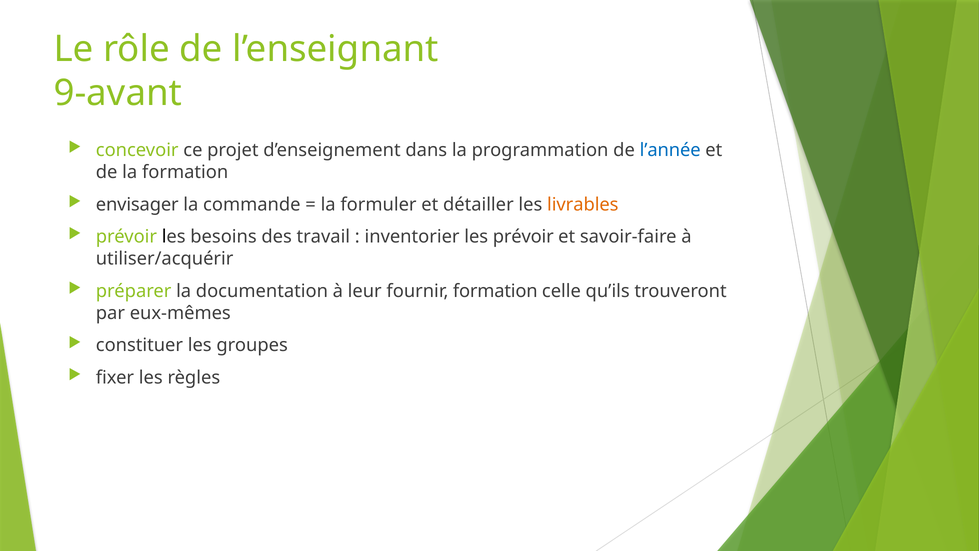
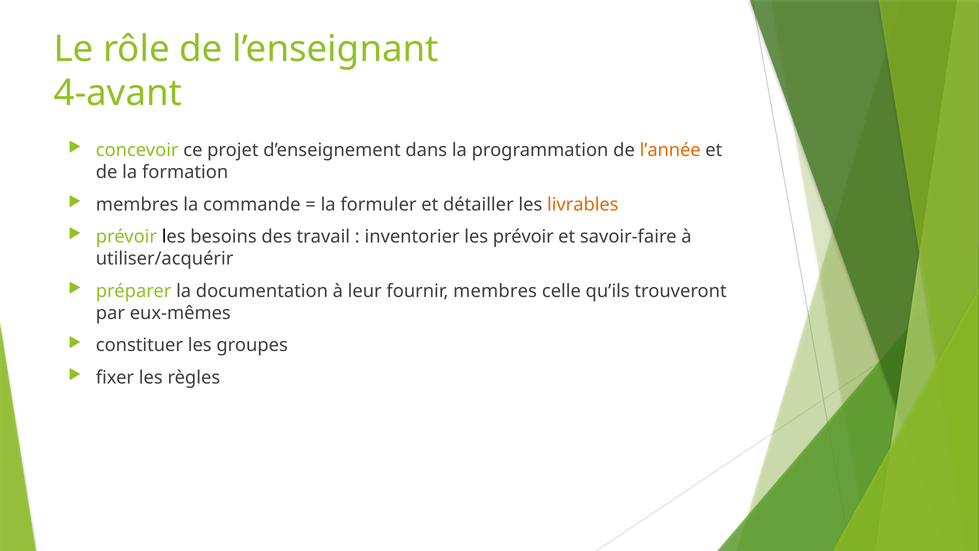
9-avant: 9-avant -> 4-avant (118, 93)
l’année colour: blue -> orange (670, 150)
envisager: envisager -> membres (137, 204)
fournir formation: formation -> membres (495, 291)
